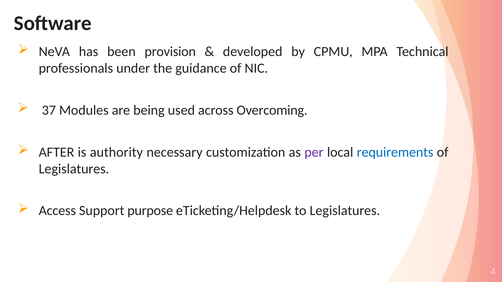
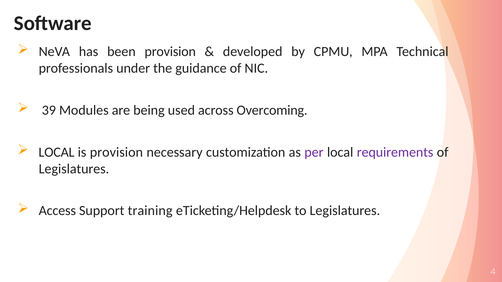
37: 37 -> 39 (49, 110)
AFTER: AFTER -> LOCAL (57, 152)
is authority: authority -> provision (116, 152)
requirements colour: blue -> purple (395, 152)
purpose: purpose -> training (150, 211)
